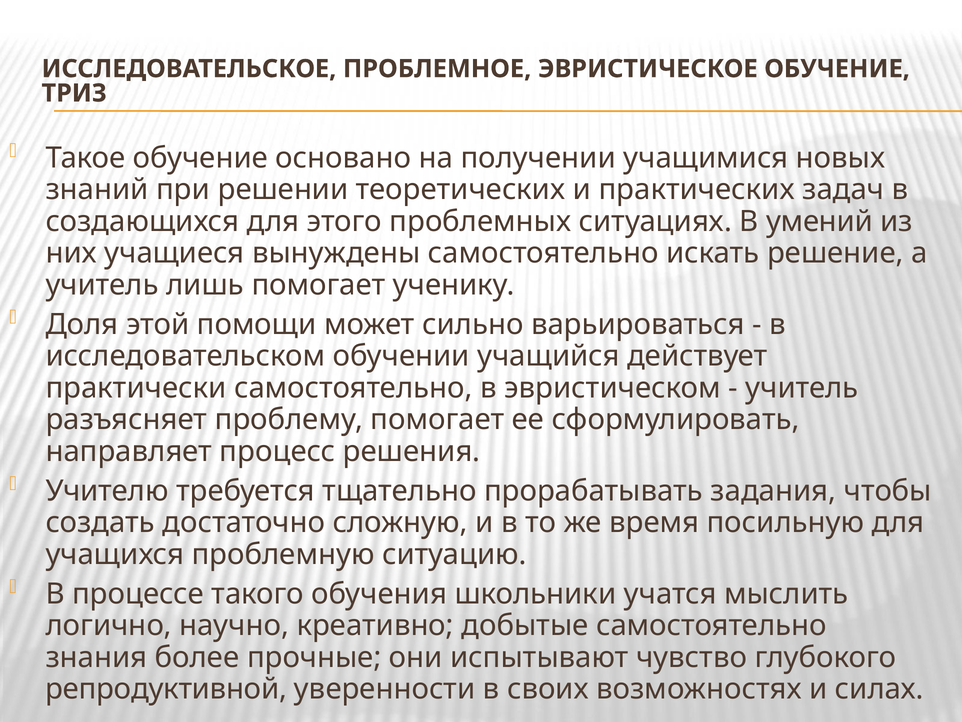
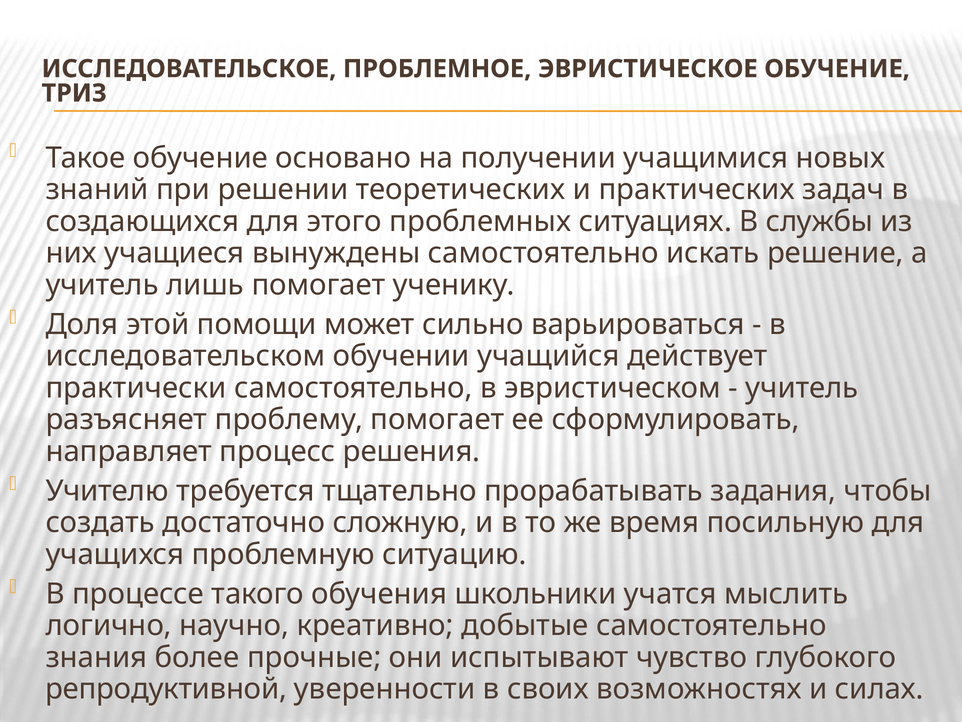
умений: умений -> службы (820, 221)
